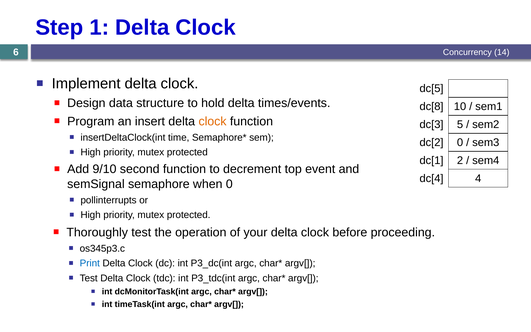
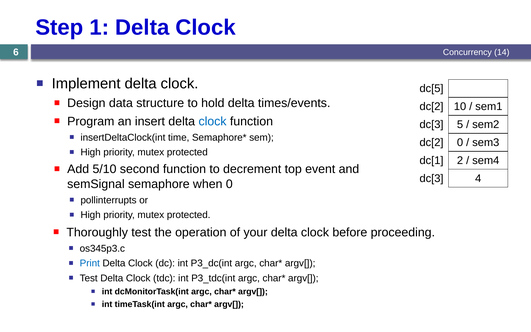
dc[8: dc[8 -> dc[2 (432, 107)
clock colour: orange -> blue (213, 121)
9/10: 9/10 -> 5/10 (104, 169)
dc[4: dc[4 -> dc[3 (432, 178)
